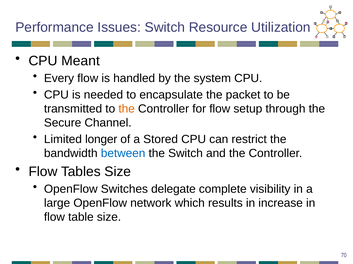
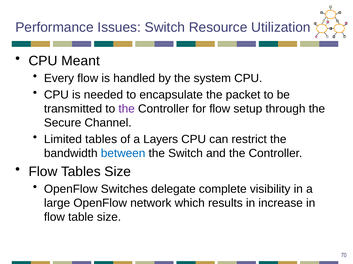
the colour: orange -> purple (127, 109)
Limited longer: longer -> tables (101, 140)
Stored: Stored -> Layers (161, 140)
